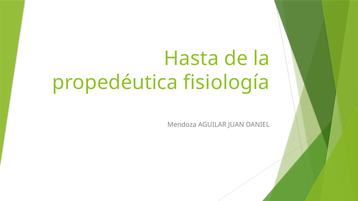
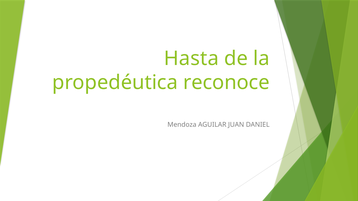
fisiología: fisiología -> reconoce (226, 83)
